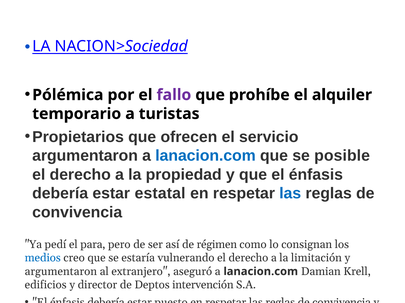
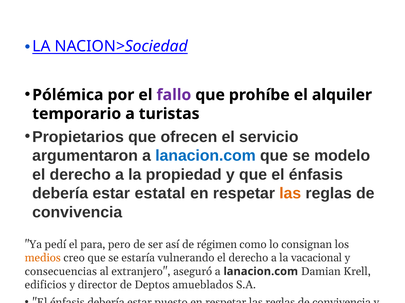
posible: posible -> modelo (342, 156)
las colour: blue -> orange (290, 194)
medios colour: blue -> orange (43, 259)
limitación: limitación -> vacacional (317, 259)
argumentaron: argumentaron -> consecuencias (61, 272)
intervención: intervención -> amueblados (203, 286)
